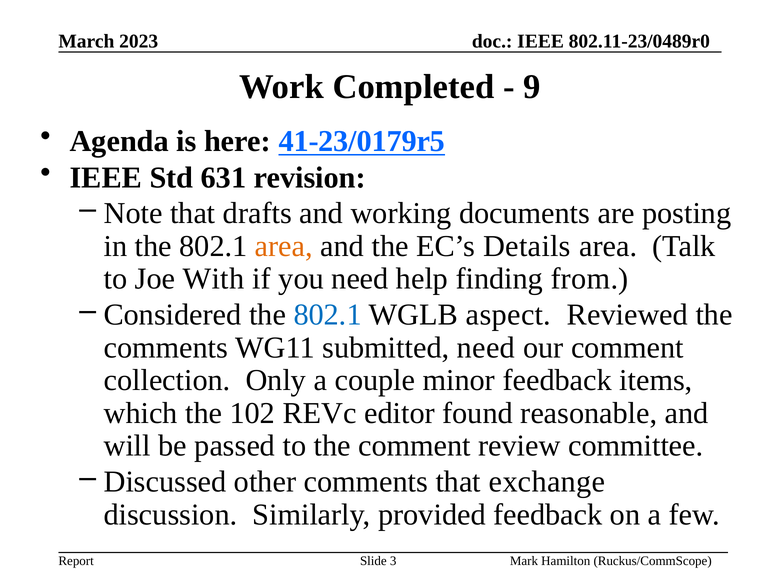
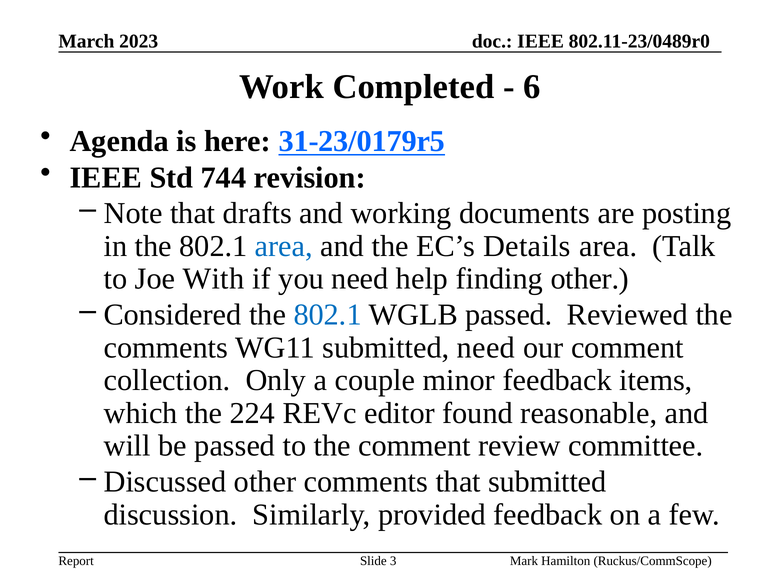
9: 9 -> 6 (532, 87)
41-23/0179r5: 41-23/0179r5 -> 31-23/0179r5 (362, 141)
631: 631 -> 744 (224, 178)
area colour: orange -> blue (284, 246)
finding from: from -> other (590, 279)
WGLB aspect: aspect -> passed (509, 315)
102: 102 -> 224 (252, 413)
that exchange: exchange -> submitted (547, 482)
